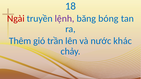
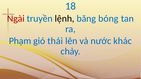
lệnh colour: purple -> black (65, 19)
Thêm: Thêm -> Phạm (20, 41)
trần: trần -> thái (55, 41)
